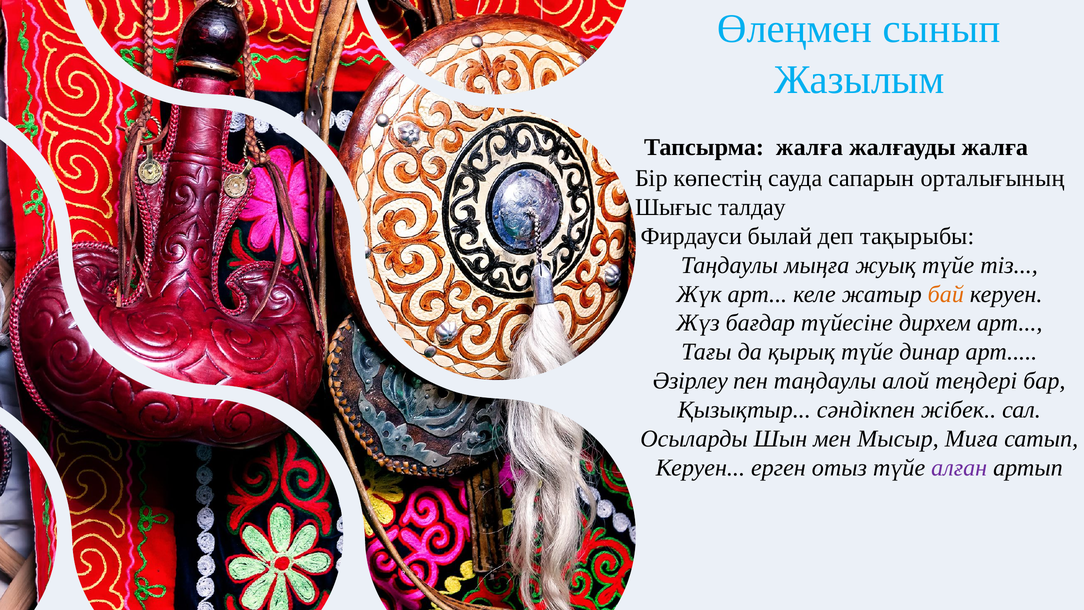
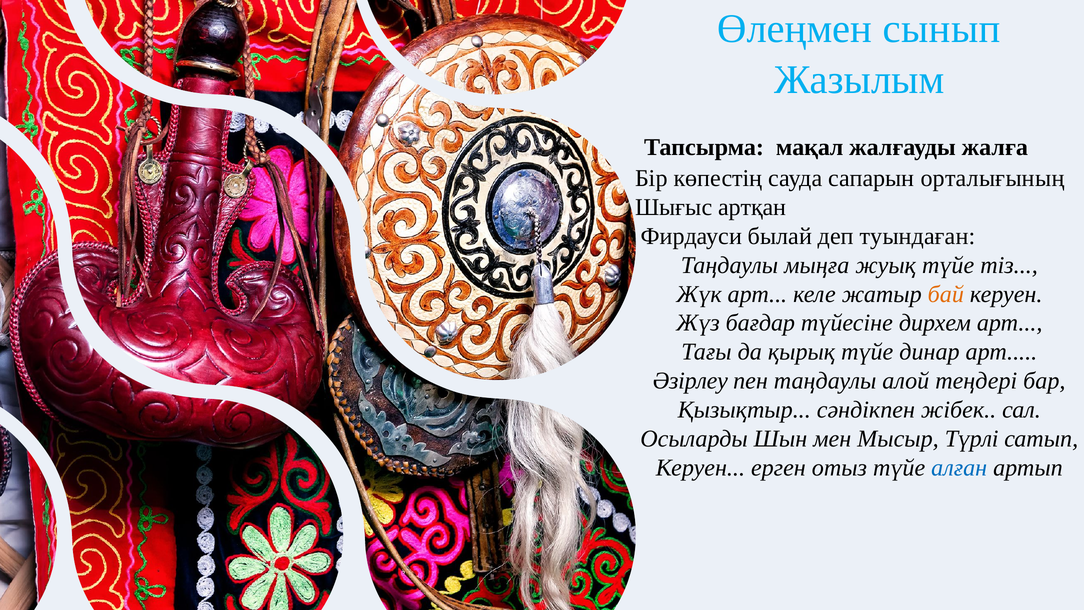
Тапсырма жалға: жалға -> мақал (810, 147)
талдау: талдау -> артқан (752, 207)
тақырыбы: тақырыбы -> туындаған (918, 236)
Миға: Миға -> Түрлі (972, 439)
алған colour: purple -> blue (959, 467)
